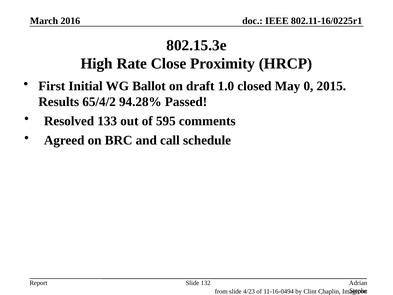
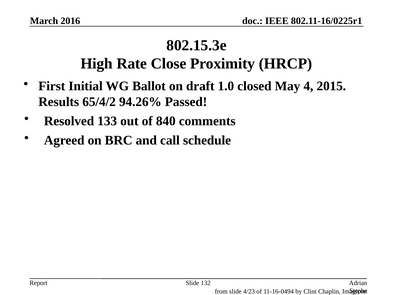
0: 0 -> 4 (308, 86)
94.28%: 94.28% -> 94.26% (140, 102)
595: 595 -> 840 (166, 121)
